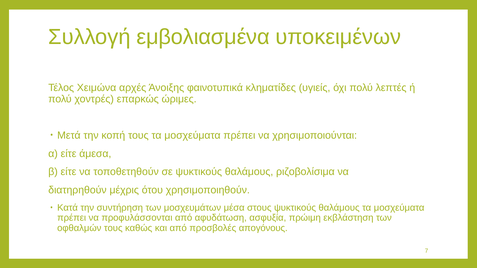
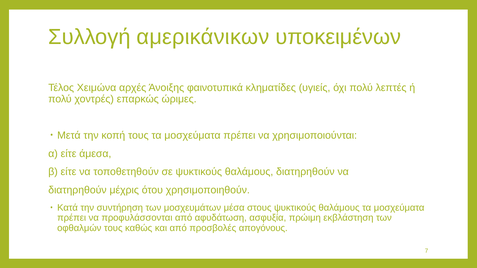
εμβολιασμένα: εμβολιασμένα -> αμερικάνικων (203, 37)
θαλάμους ριζοβολίσιμα: ριζοβολίσιμα -> διατηρηθούν (305, 172)
